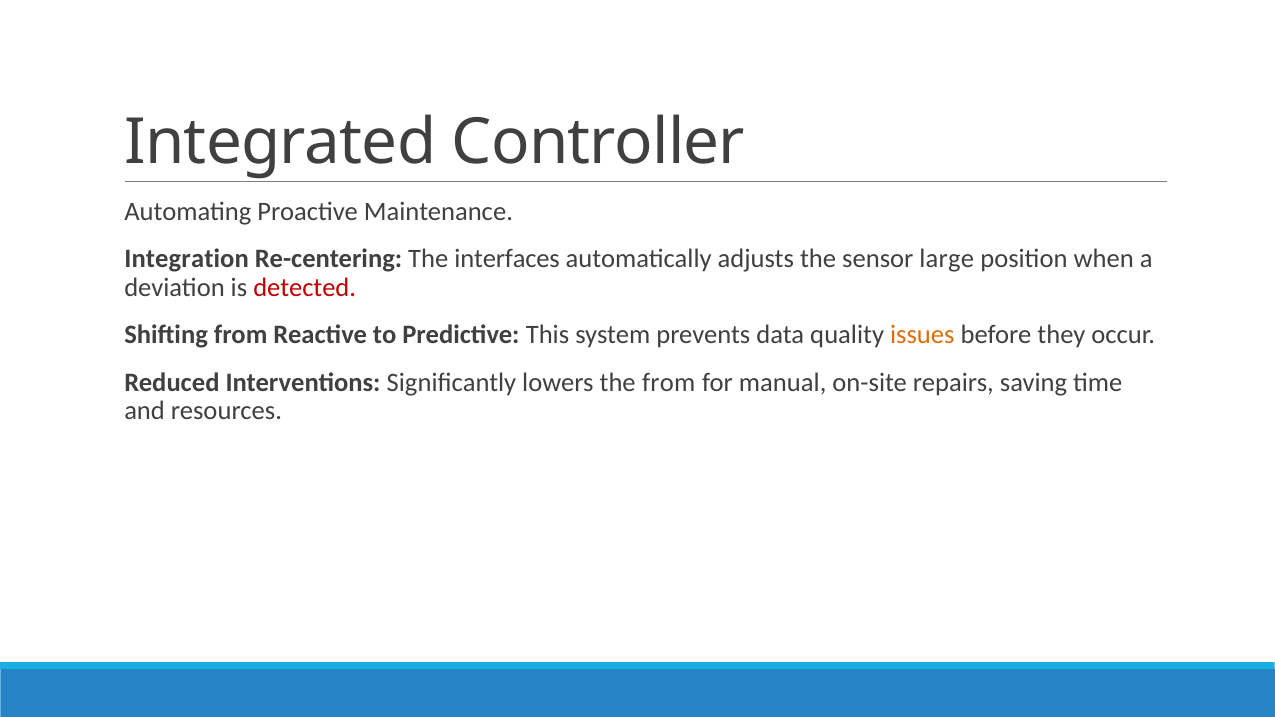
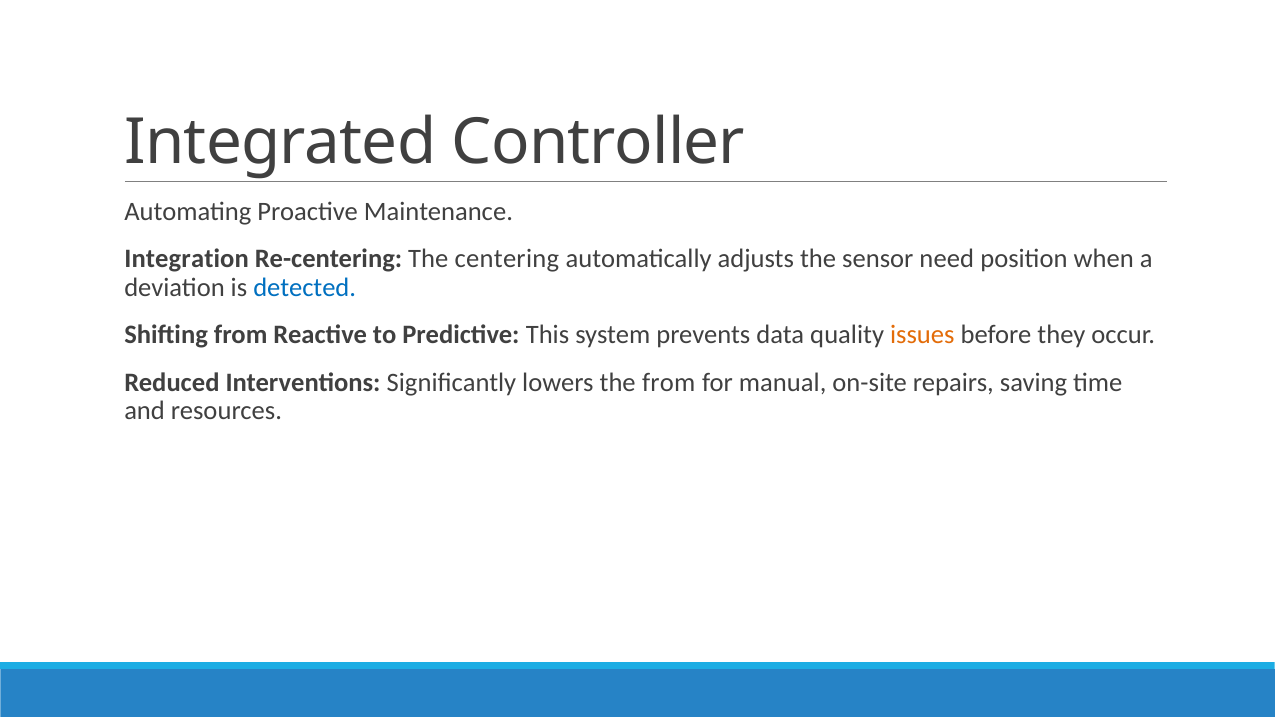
interfaces: interfaces -> centering (507, 259)
large: large -> need (947, 259)
detected colour: red -> blue (305, 288)
